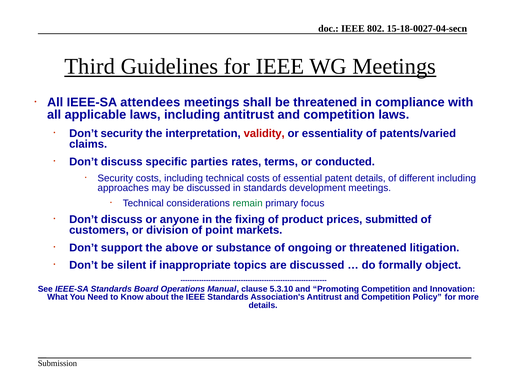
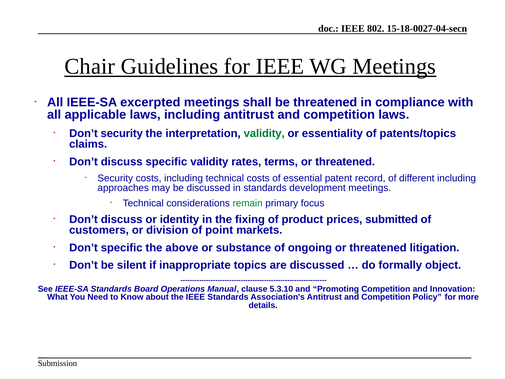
Third: Third -> Chair (90, 66)
attendees: attendees -> excerpted (150, 102)
validity colour: red -> green (264, 133)
patents/varied: patents/varied -> patents/topics (418, 133)
specific parties: parties -> validity (209, 162)
terms or conducted: conducted -> threatened (345, 162)
patent details: details -> record (370, 178)
anyone: anyone -> identity (180, 219)
Don’t support: support -> specific (122, 248)
